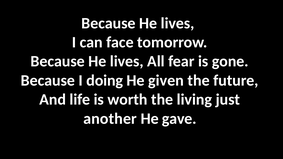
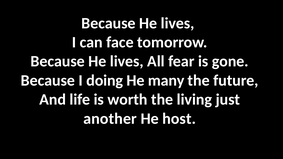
given: given -> many (166, 81)
gave: gave -> host (179, 119)
